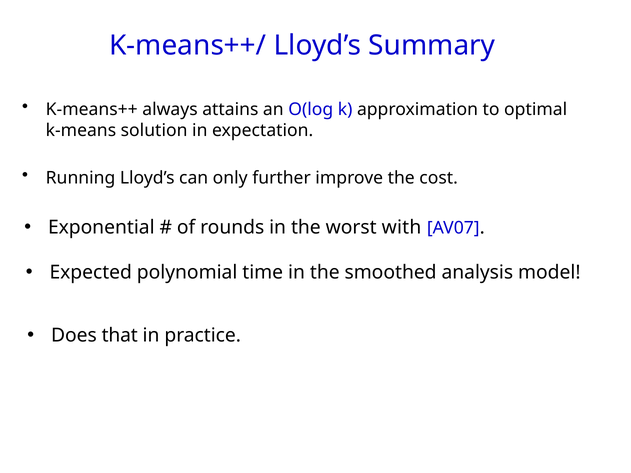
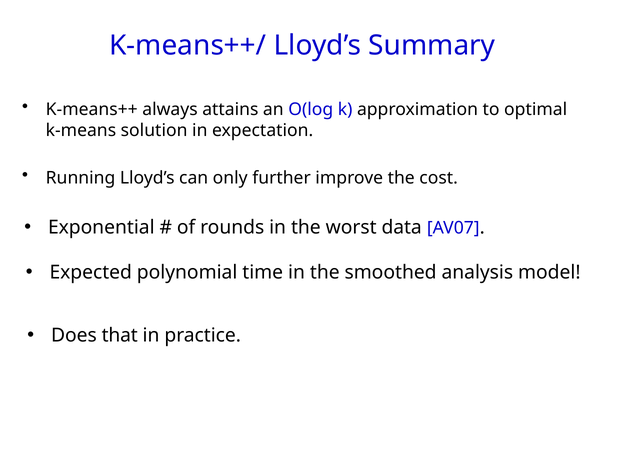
with: with -> data (402, 228)
